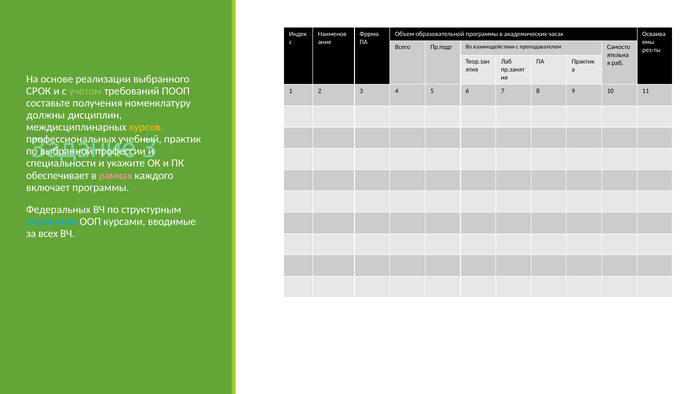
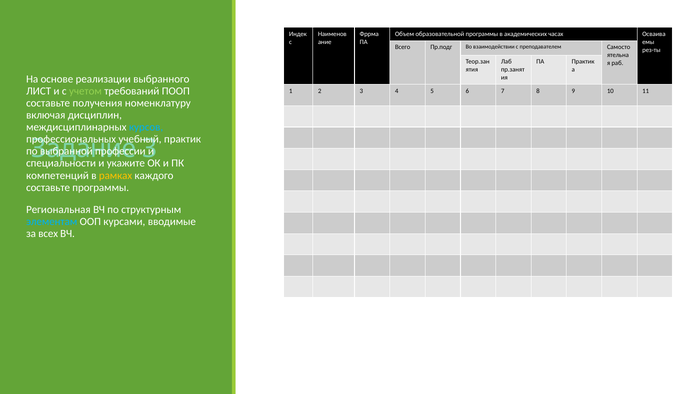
СРОК: СРОК -> ЛИСТ (39, 91)
должны: должны -> включая (46, 115)
курсов colour: yellow -> light blue (146, 127)
обеспечивает: обеспечивает -> компетенций (57, 175)
рамках colour: pink -> yellow (116, 175)
включает: включает -> составьте (48, 187)
Федеральных: Федеральных -> Региональная (58, 210)
